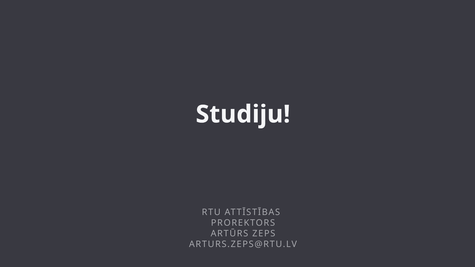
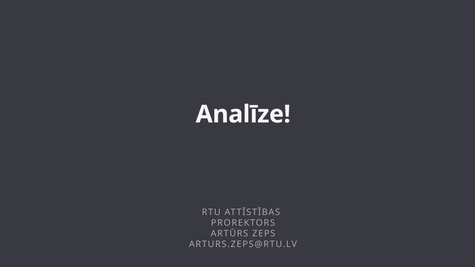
Studiju: Studiju -> Analīze (243, 114)
